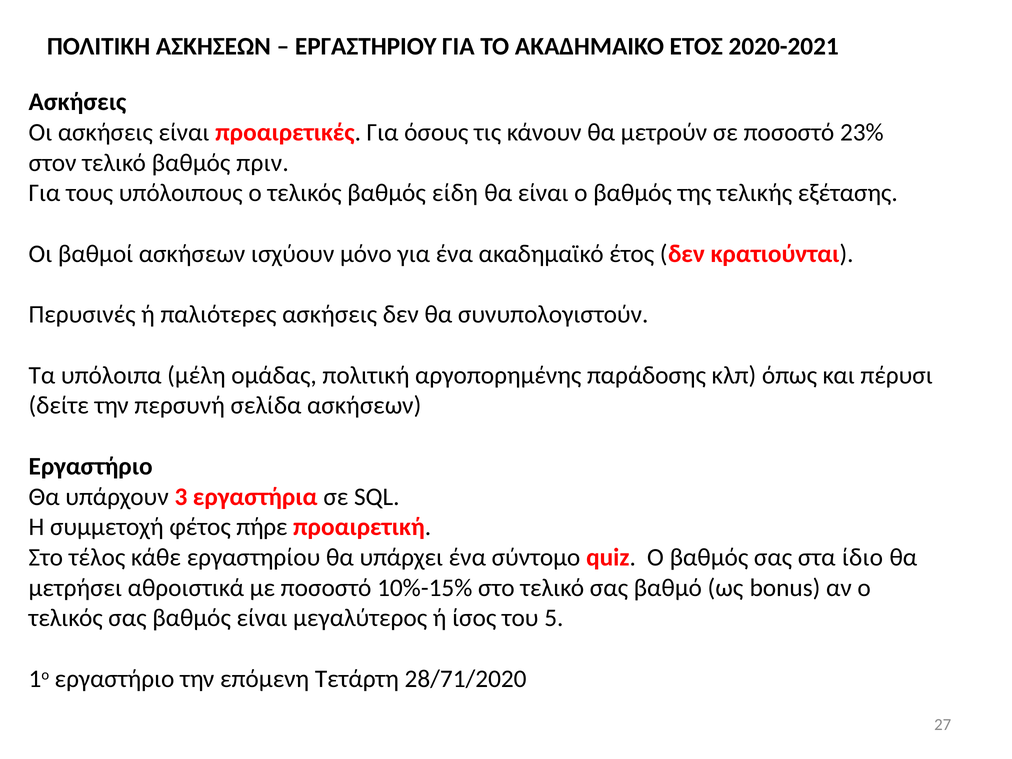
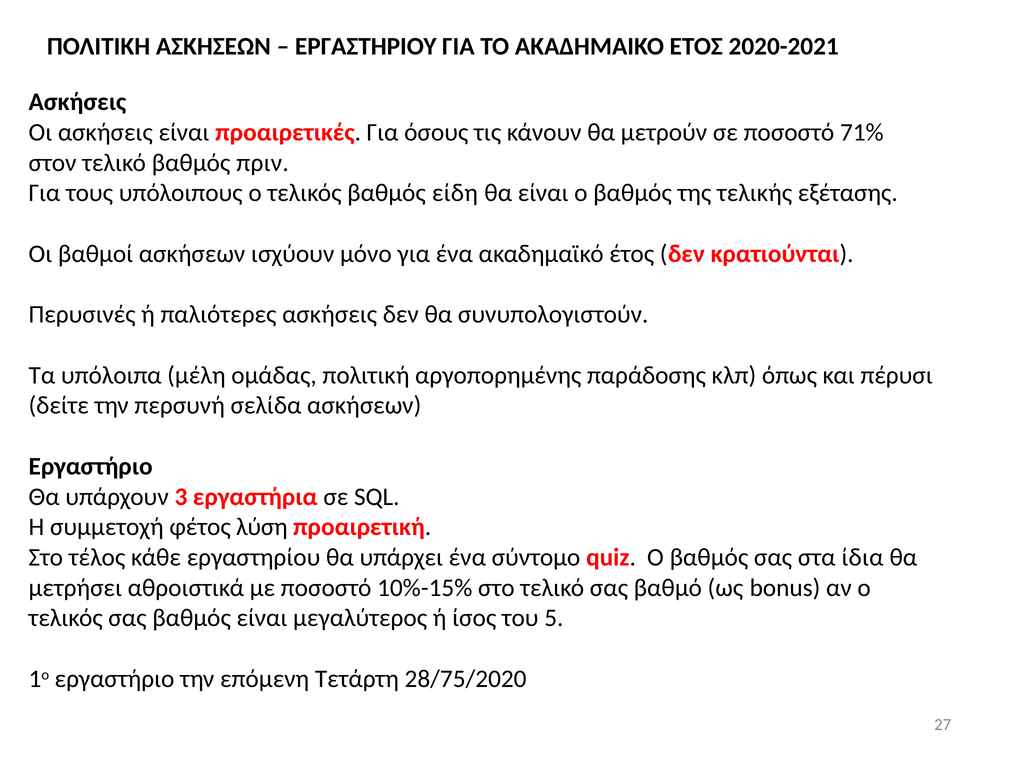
23%: 23% -> 71% (862, 132)
πήρε: πήρε -> λύση (262, 527)
ίδιο: ίδιο -> ίδια (862, 557)
28/71/2020: 28/71/2020 -> 28/75/2020 (466, 679)
